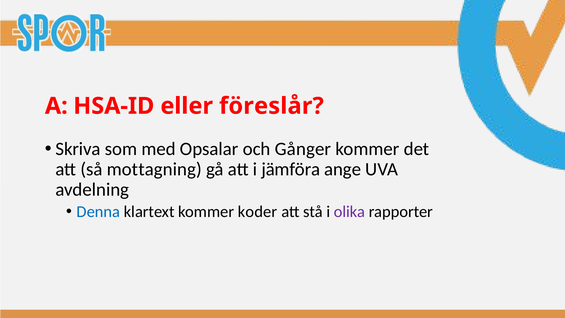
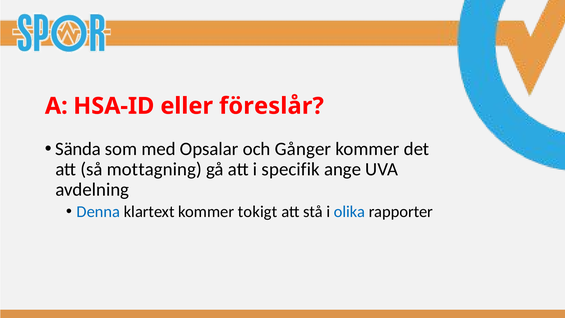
Skriva: Skriva -> Sända (78, 149)
jämföra: jämföra -> specifik (291, 169)
koder: koder -> tokigt (258, 212)
olika colour: purple -> blue (350, 212)
